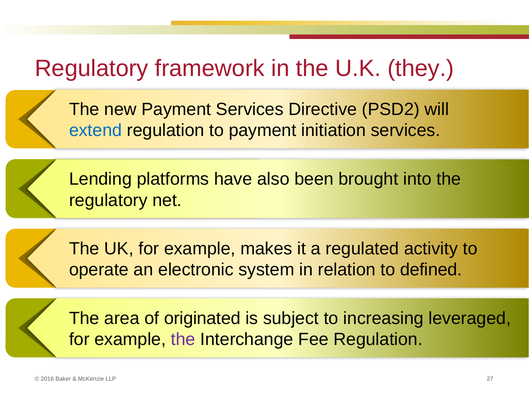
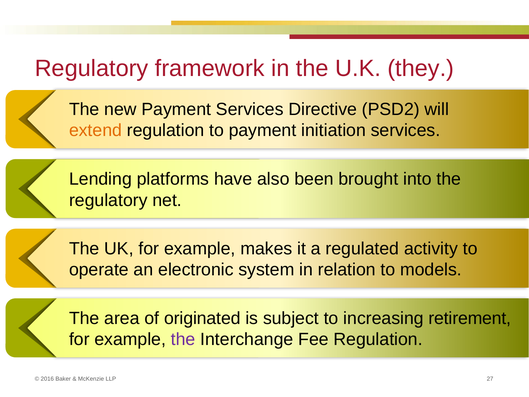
extend colour: blue -> orange (96, 130)
defined: defined -> models (431, 270)
leveraged: leveraged -> retirement (470, 318)
